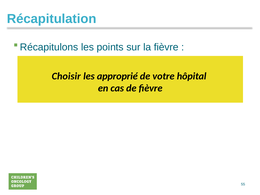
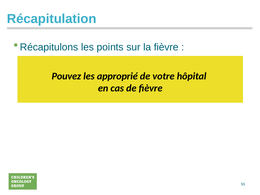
Choisir: Choisir -> Pouvez (66, 76)
